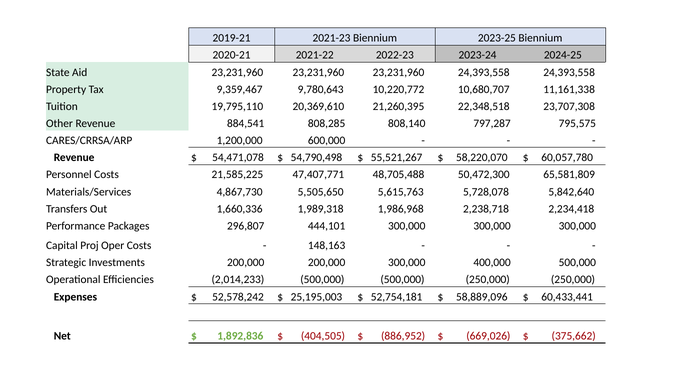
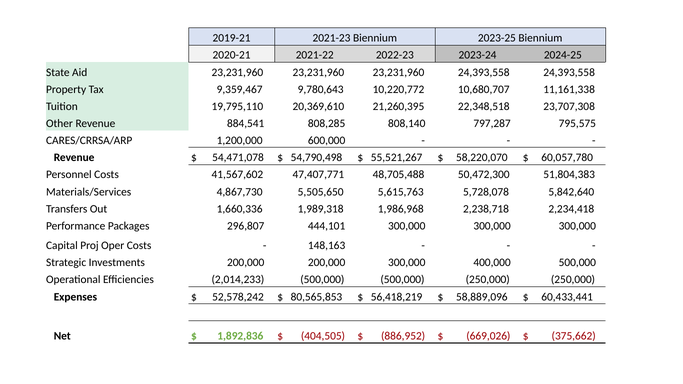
21,585,225: 21,585,225 -> 41,567,602 (237, 175)
65,581,809: 65,581,809 -> 51,804,383 (569, 175)
25,195,003: 25,195,003 -> 80,565,853 (316, 297)
52,754,181: 52,754,181 -> 56,418,219 (397, 297)
